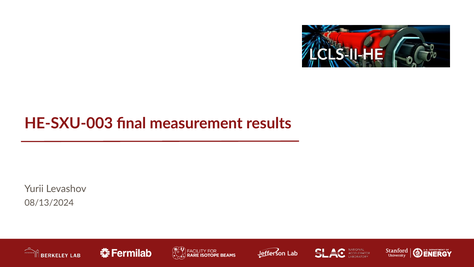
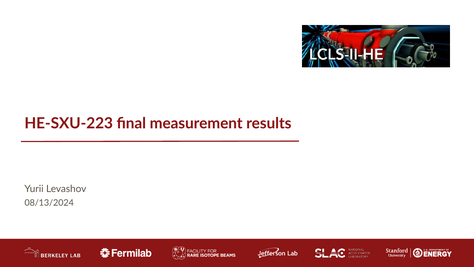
HE-SXU-003: HE-SXU-003 -> HE-SXU-223 (69, 123)
